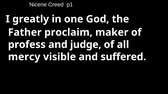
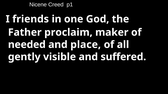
greatly: greatly -> friends (31, 19)
profess: profess -> needed (27, 45)
judge: judge -> place (86, 45)
mercy: mercy -> gently (24, 57)
